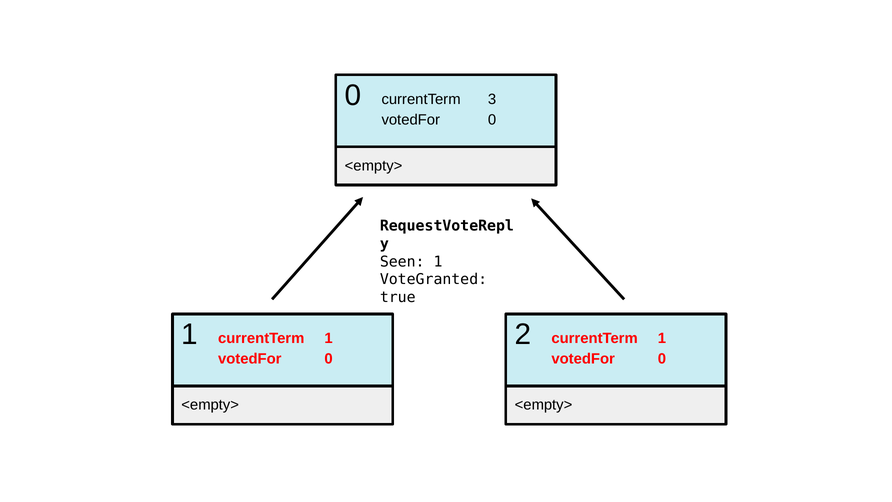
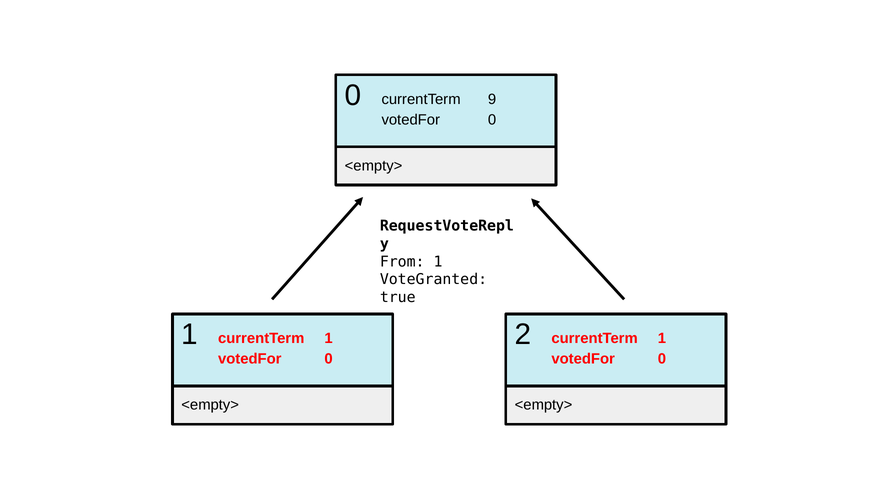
3: 3 -> 9 (492, 99)
Seen: Seen -> From (402, 262)
